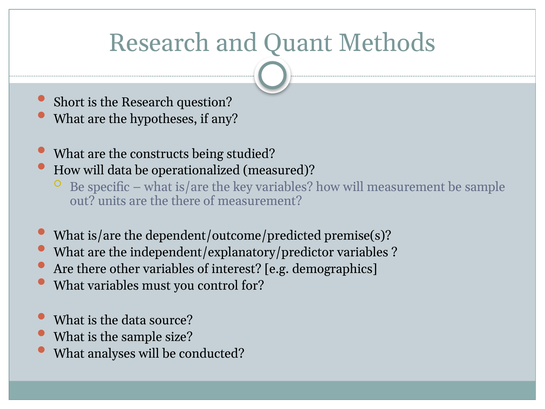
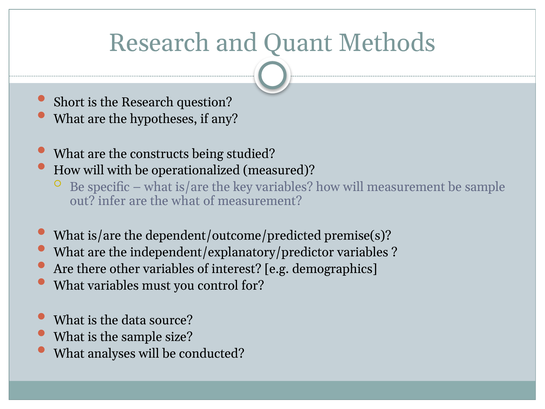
will data: data -> with (120, 170)
units: units -> infer (112, 201)
the there: there -> what (186, 201)
